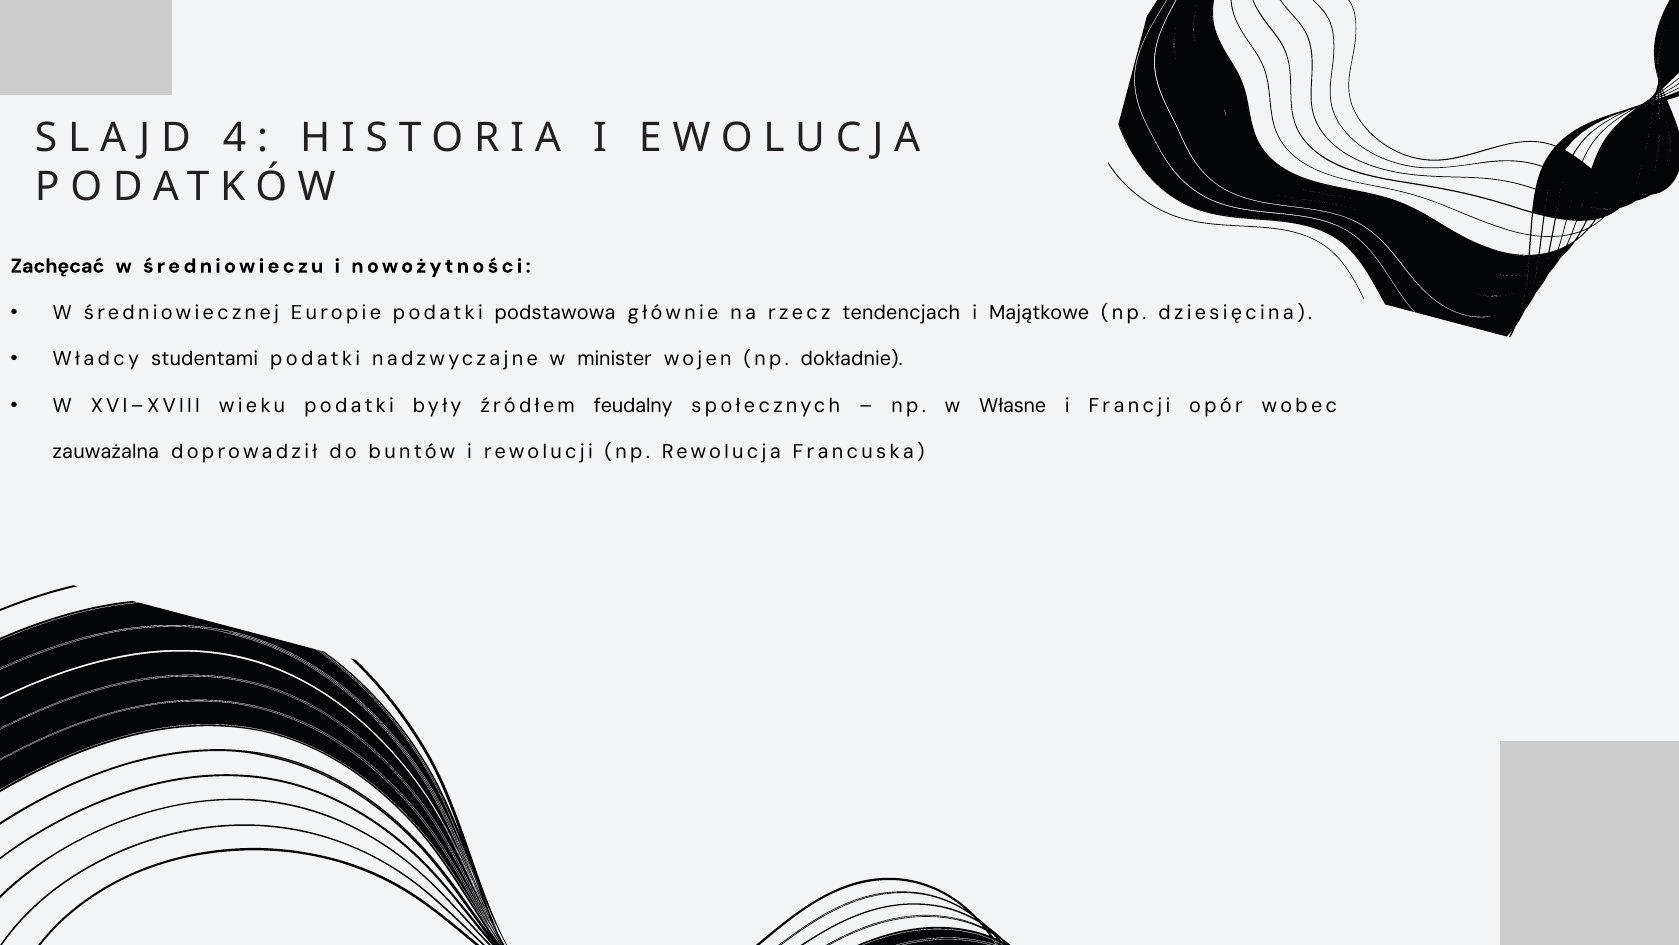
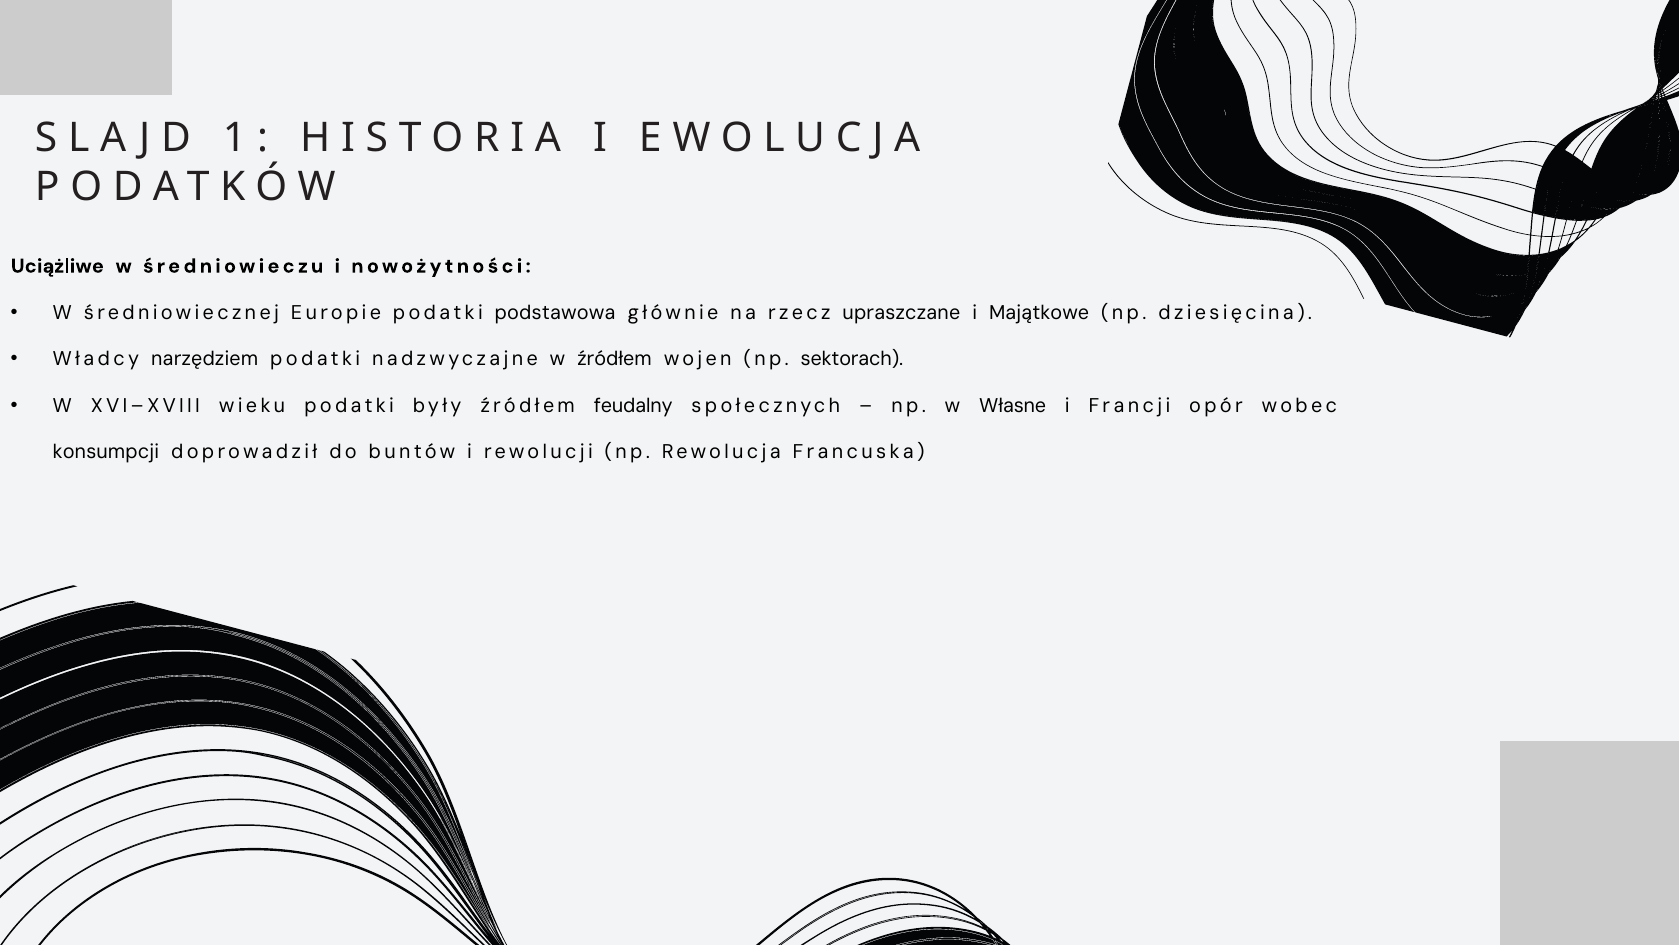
4: 4 -> 1 (235, 138)
Zachęcać: Zachęcać -> Uciążliwe (57, 266)
tendencjach: tendencjach -> upraszczane (901, 312)
studentami: studentami -> narzędziem (205, 359)
w minister: minister -> źródłem (615, 359)
dokładnie: dokładnie -> sektorach (852, 359)
zauważalna: zauważalna -> konsumpcji (106, 452)
